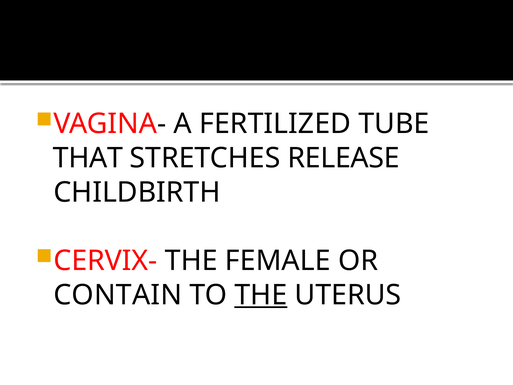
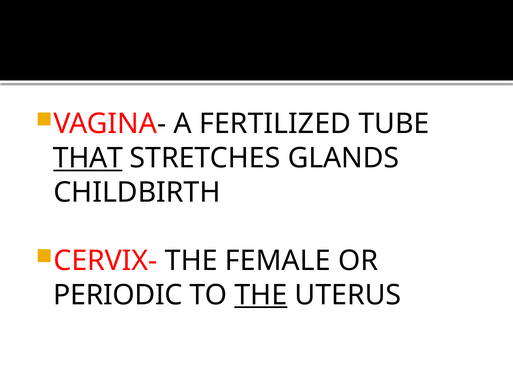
THAT underline: none -> present (88, 158)
RELEASE: RELEASE -> GLANDS (343, 158)
CONTAIN: CONTAIN -> PERIODIC (118, 295)
